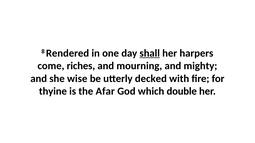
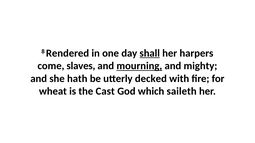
riches: riches -> slaves (81, 66)
mourning underline: none -> present (139, 66)
wise: wise -> hath (77, 79)
thyine: thyine -> wheat (53, 92)
Afar: Afar -> Cast (105, 92)
double: double -> saileth (182, 92)
